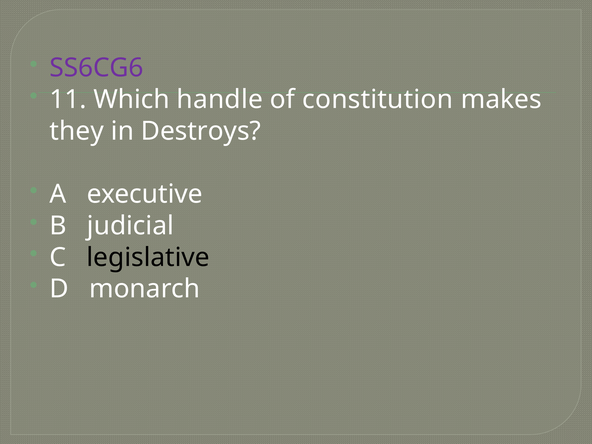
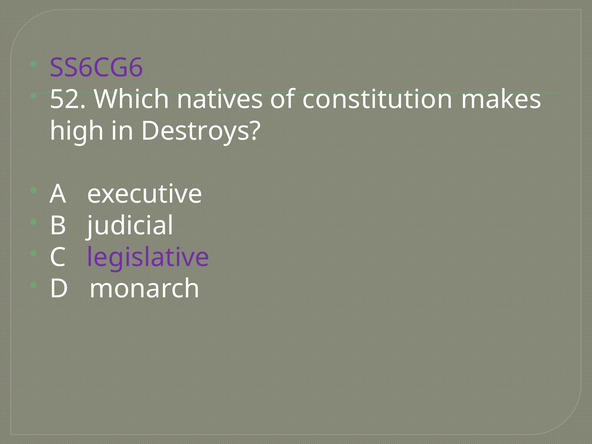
11: 11 -> 52 (68, 99)
handle: handle -> natives (220, 99)
they: they -> high (77, 131)
legislative colour: black -> purple (148, 257)
